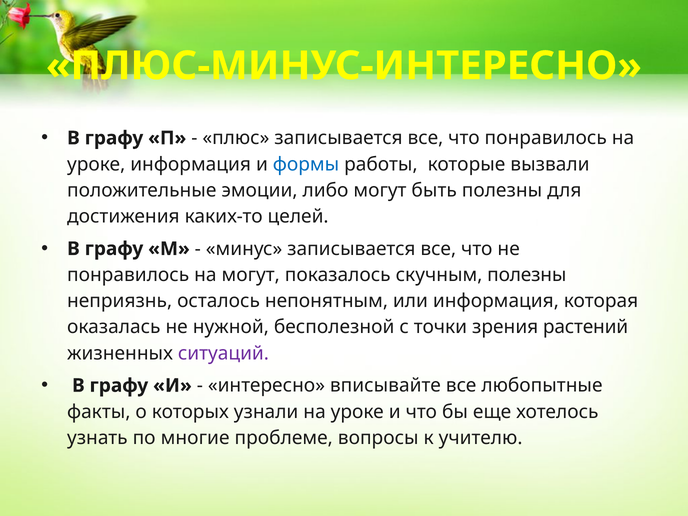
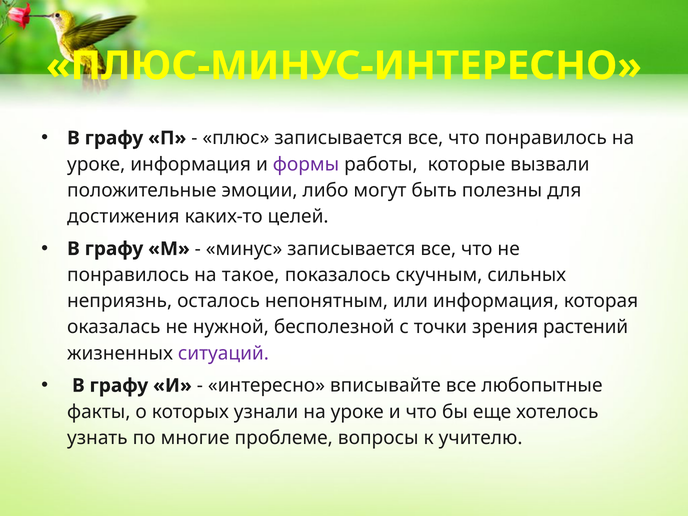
формы colour: blue -> purple (306, 164)
на могут: могут -> такое (251, 275)
скучным полезны: полезны -> сильных (527, 275)
